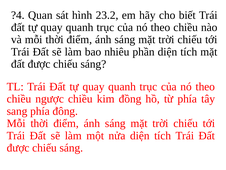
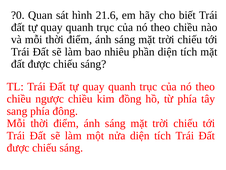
?4: ?4 -> ?0 (18, 15)
23.2: 23.2 -> 21.6 (107, 15)
